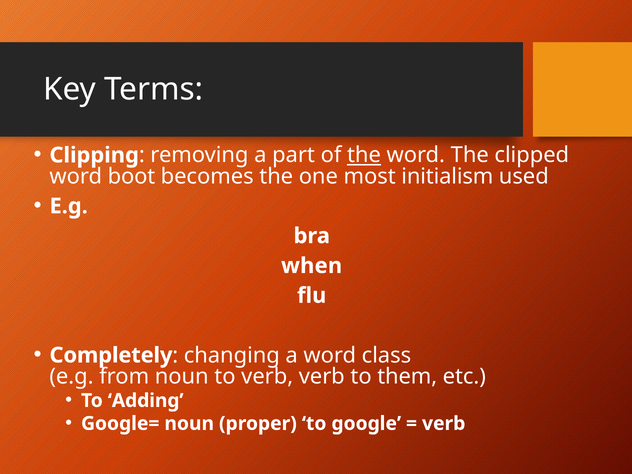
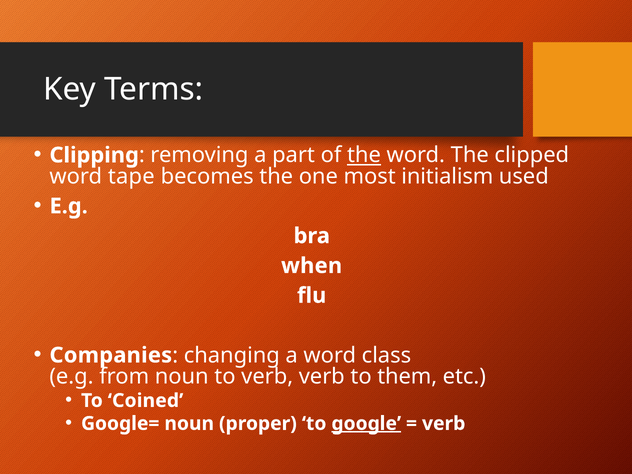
boot: boot -> tape (131, 176)
Completely: Completely -> Companies (111, 355)
Adding: Adding -> Coined (146, 401)
google underline: none -> present (366, 424)
